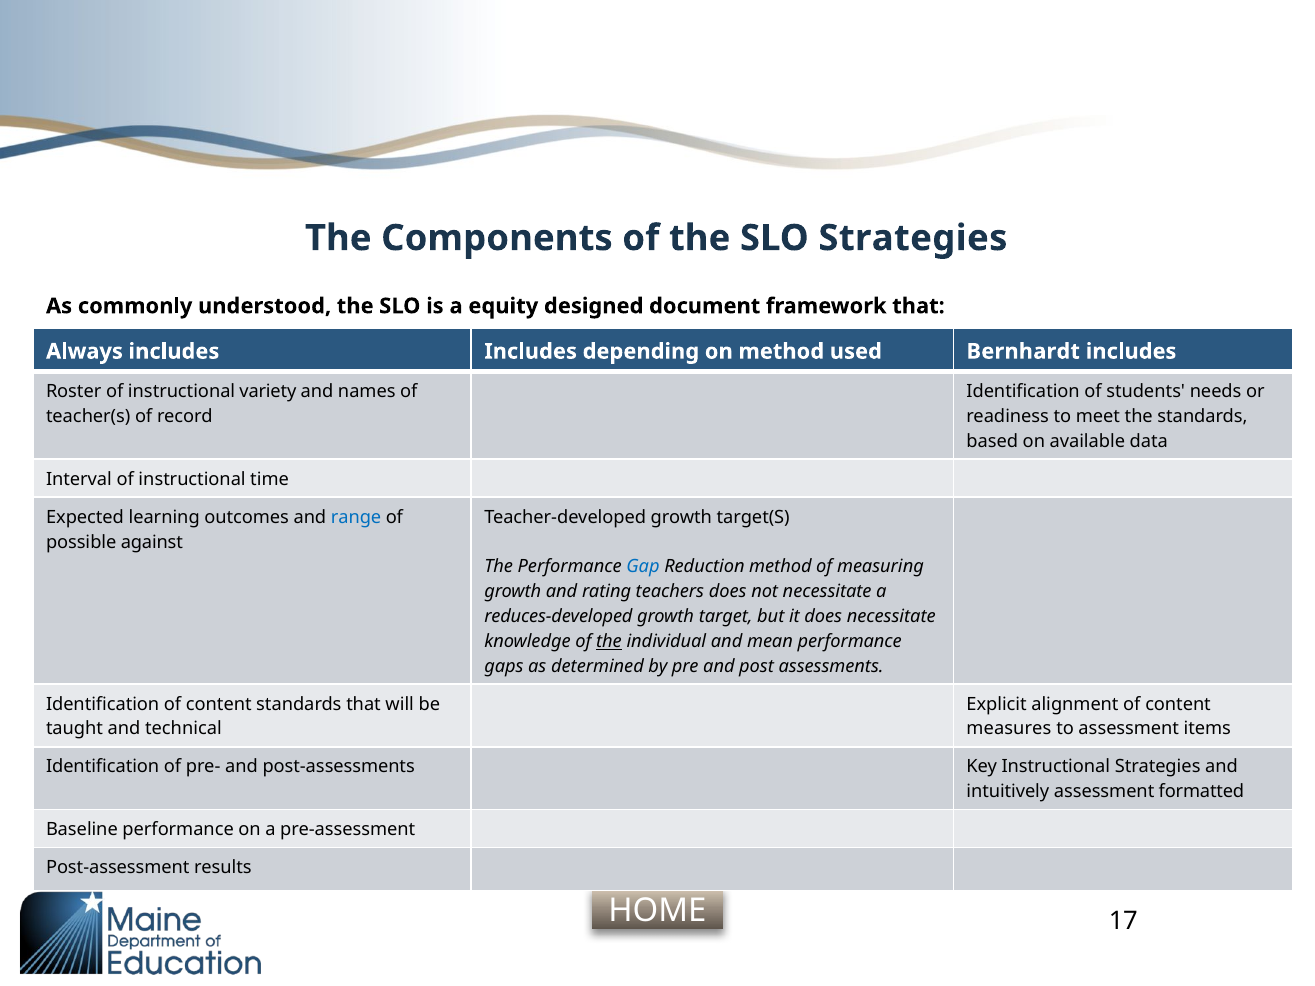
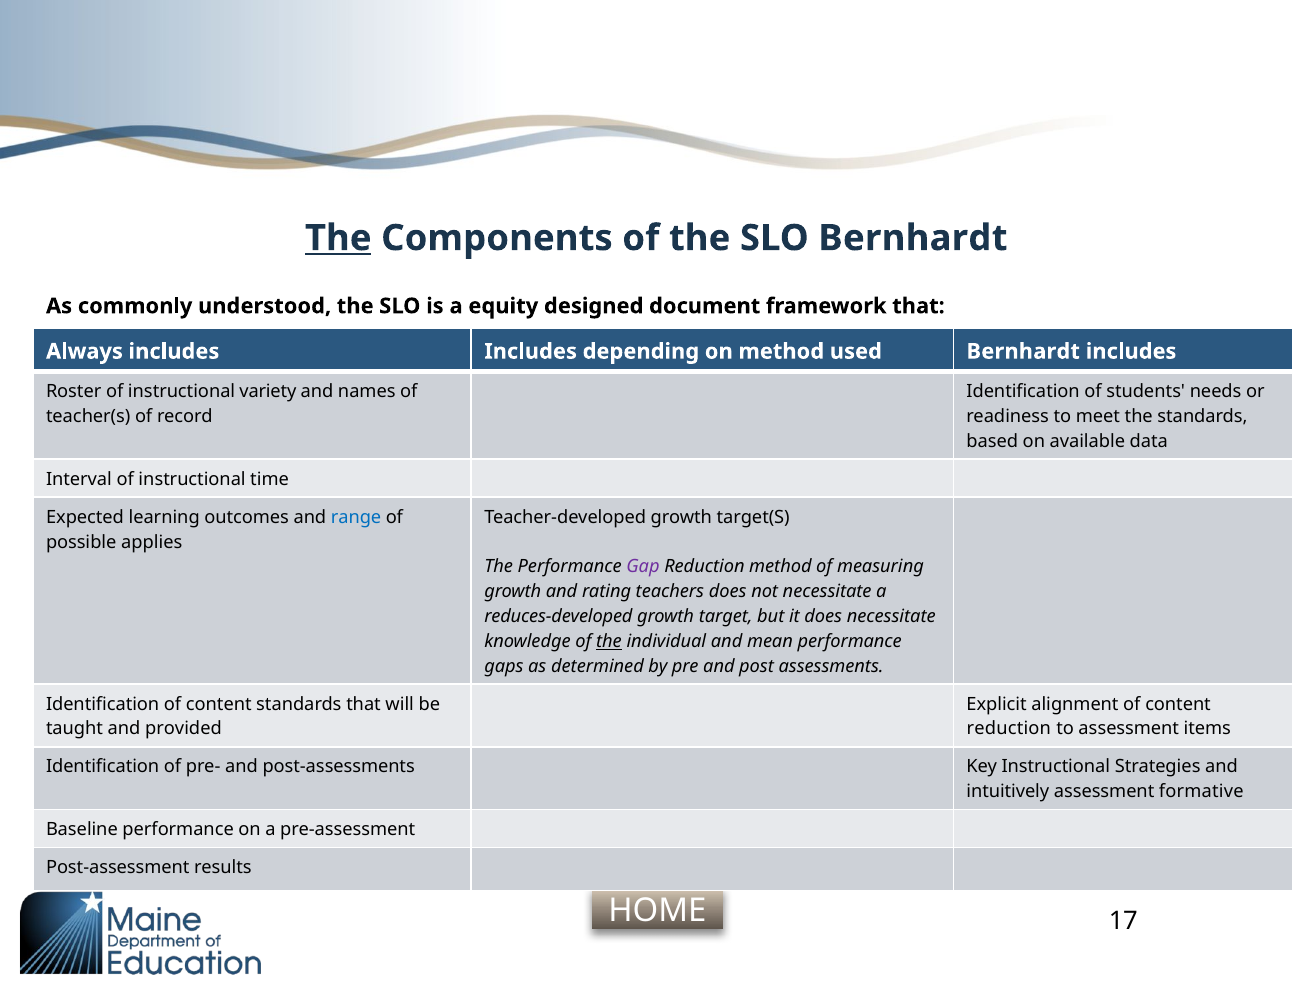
The underline: none -> present (338, 238)
SLO Strategies: Strategies -> Bernhardt (913, 238)
against: against -> applies (152, 542)
Gap colour: blue -> purple (643, 567)
technical: technical -> provided (183, 729)
measures: measures -> reduction (1009, 729)
formatted: formatted -> formative (1201, 792)
